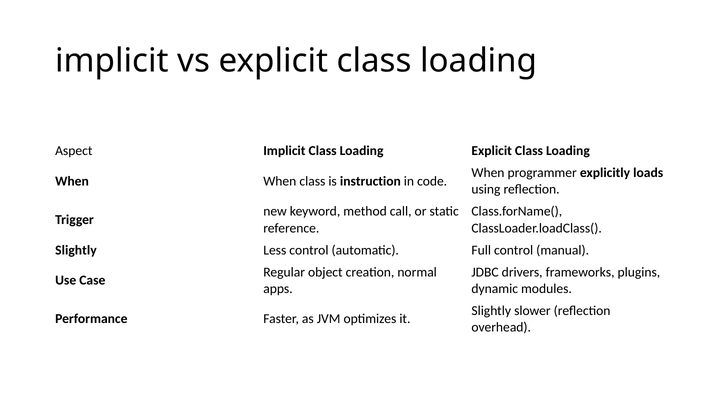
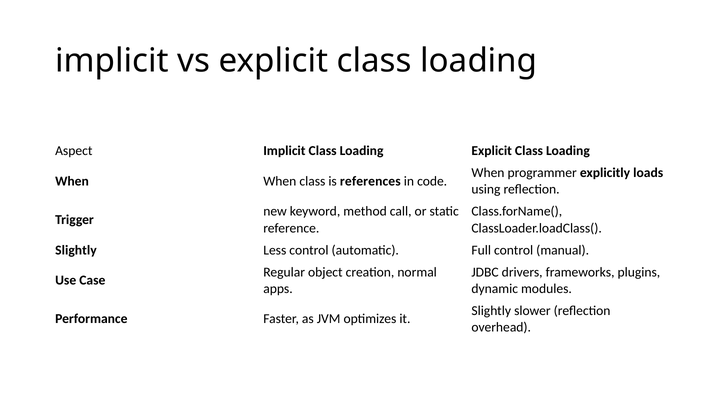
instruction: instruction -> references (370, 181)
